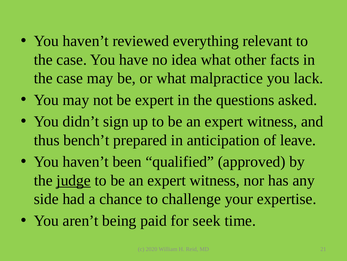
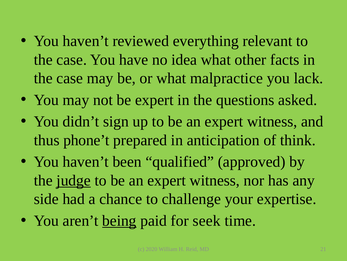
bench’t: bench’t -> phone’t (86, 140)
leave: leave -> think (298, 140)
being underline: none -> present (119, 220)
